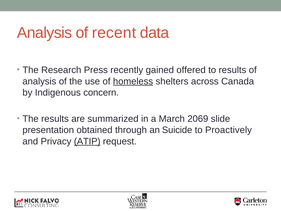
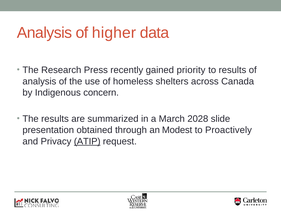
recent: recent -> higher (114, 33)
offered: offered -> priority (191, 70)
homeless underline: present -> none (133, 81)
2069: 2069 -> 2028 (198, 119)
Suicide: Suicide -> Modest (177, 130)
